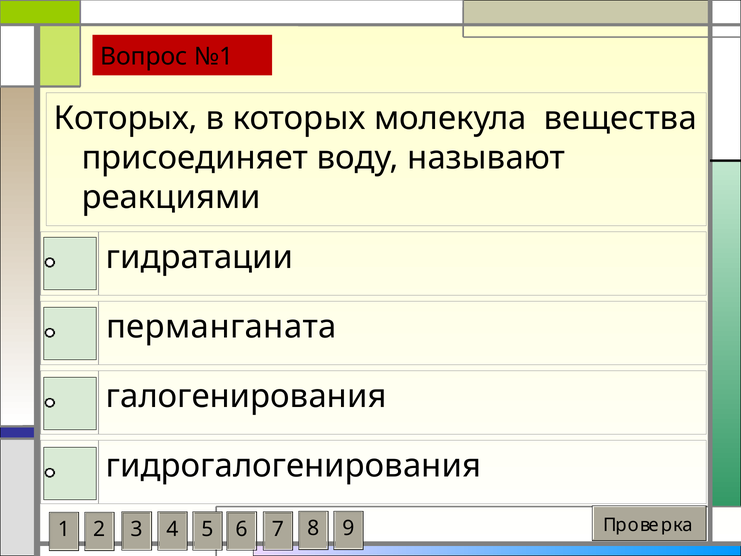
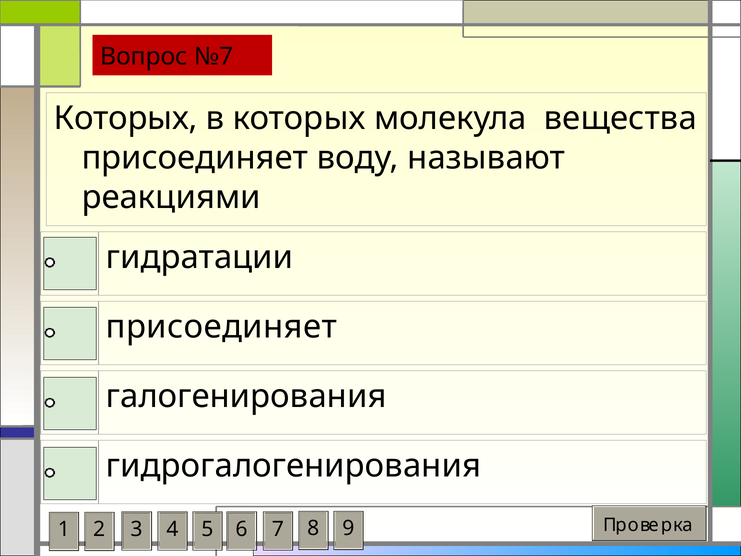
№1: №1 -> №7 (214, 57)
перманганата: перманганата -> присоединяет (221, 327)
